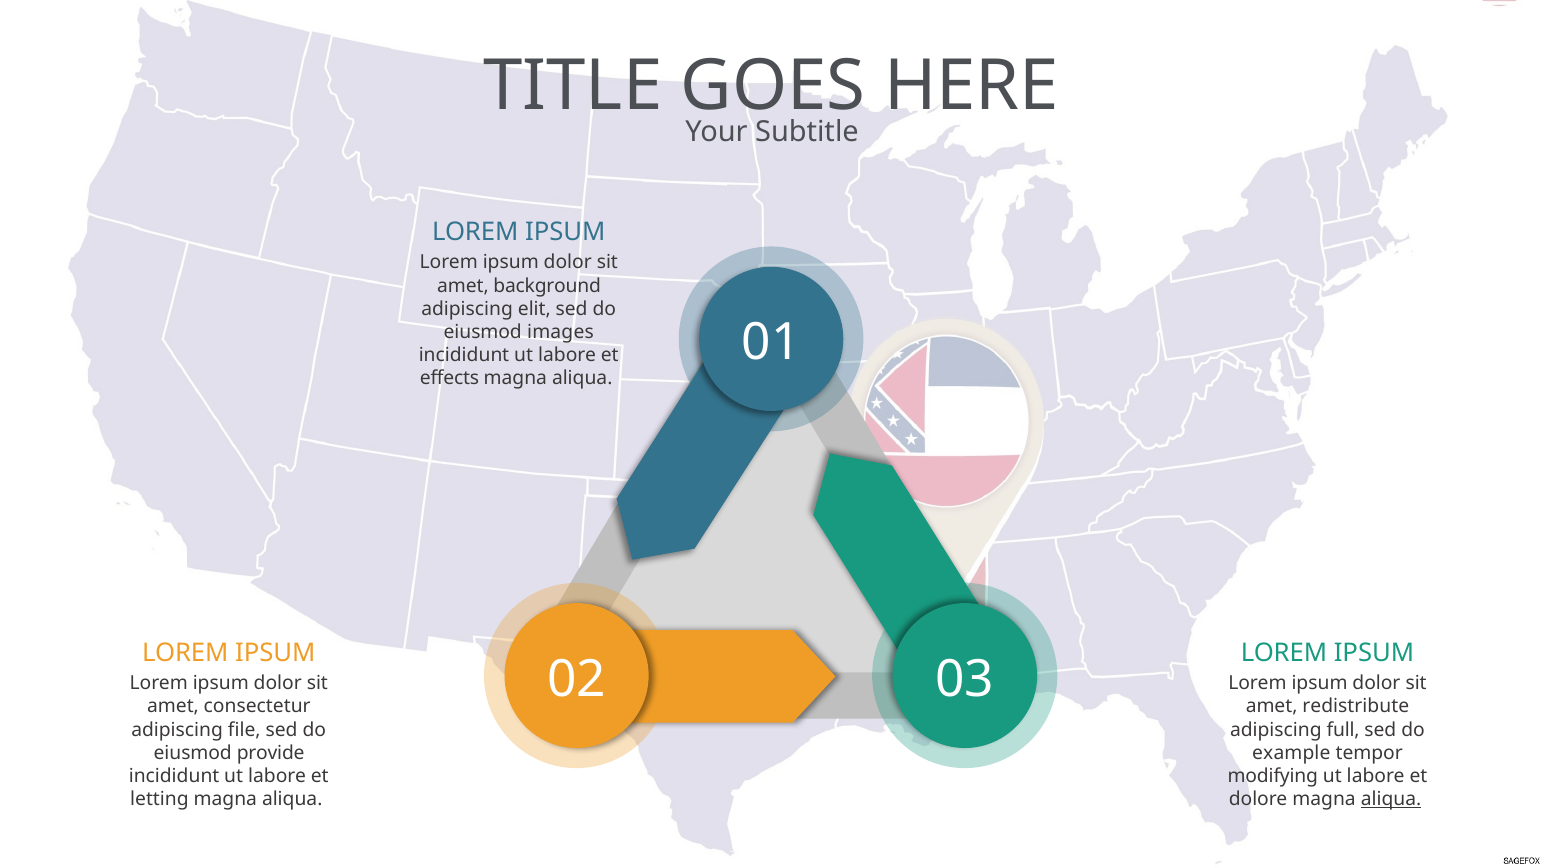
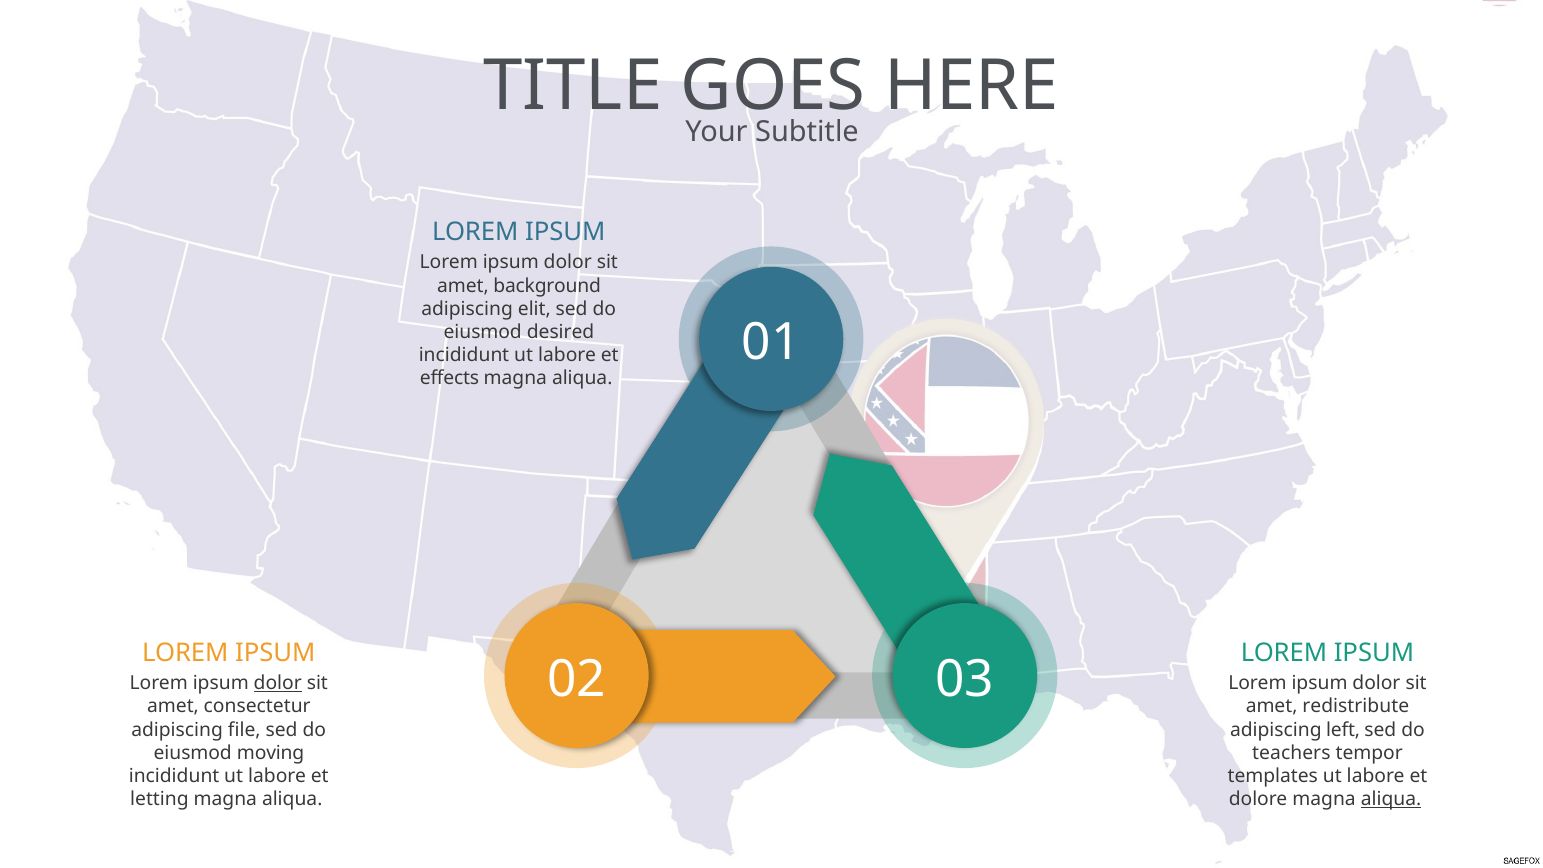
images: images -> desired (561, 332)
dolor underline: none -> present (278, 683)
full: full -> left (1343, 730)
provide: provide -> moving (271, 753)
example: example -> teachers (1291, 753)
modifying: modifying -> templates (1273, 776)
